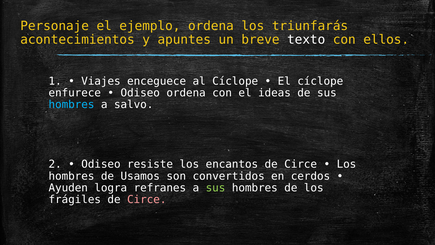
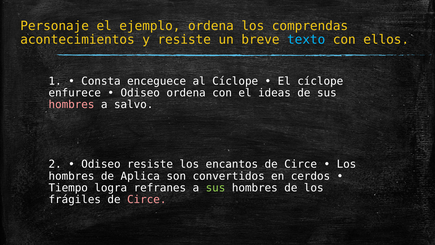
triunfarás: triunfarás -> comprendas (310, 26)
y apuntes: apuntes -> resiste (184, 40)
texto colour: white -> light blue (306, 40)
Viajes: Viajes -> Consta (101, 81)
hombres colour: light blue -> pink (71, 104)
Usamos: Usamos -> Aplica (140, 176)
Ayuden: Ayuden -> Tiempo (68, 188)
